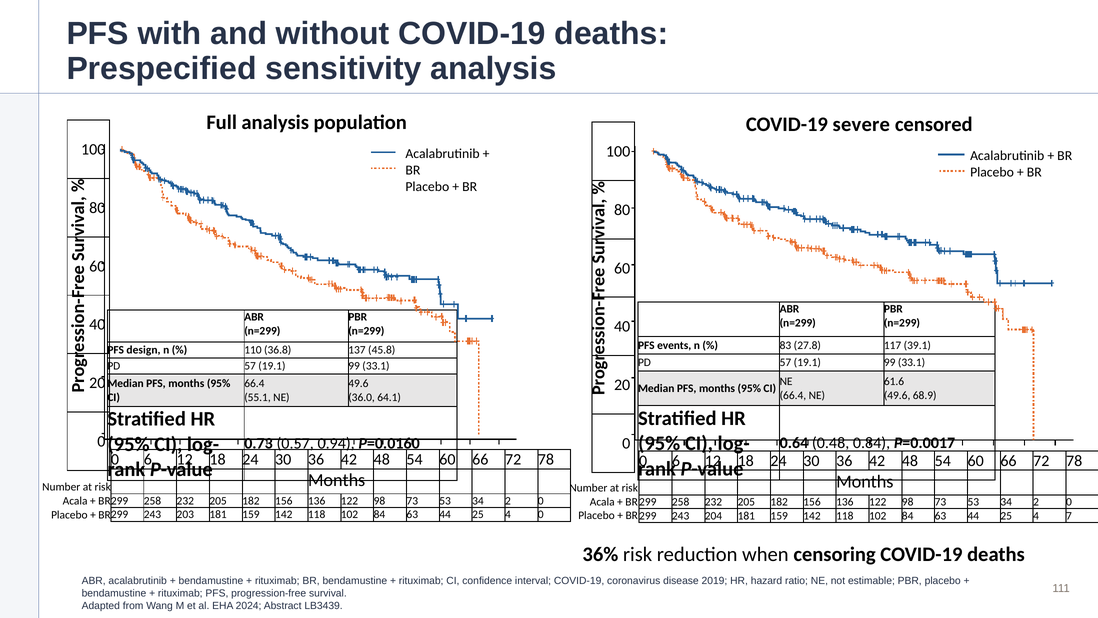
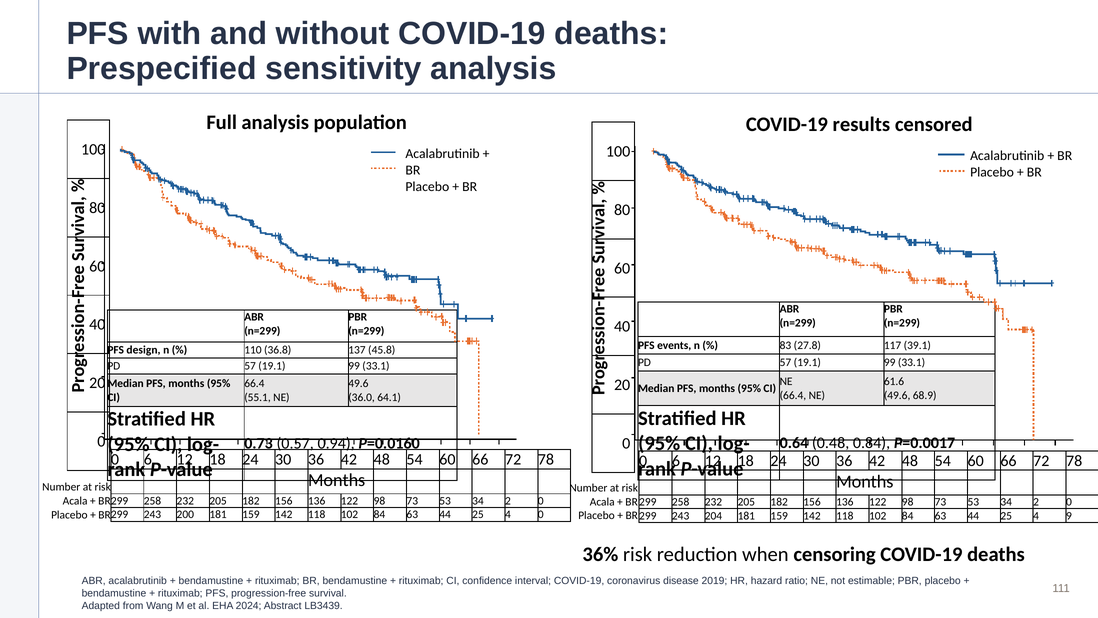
severe: severe -> results (861, 124)
203: 203 -> 200 (185, 514)
7: 7 -> 9 (1069, 515)
